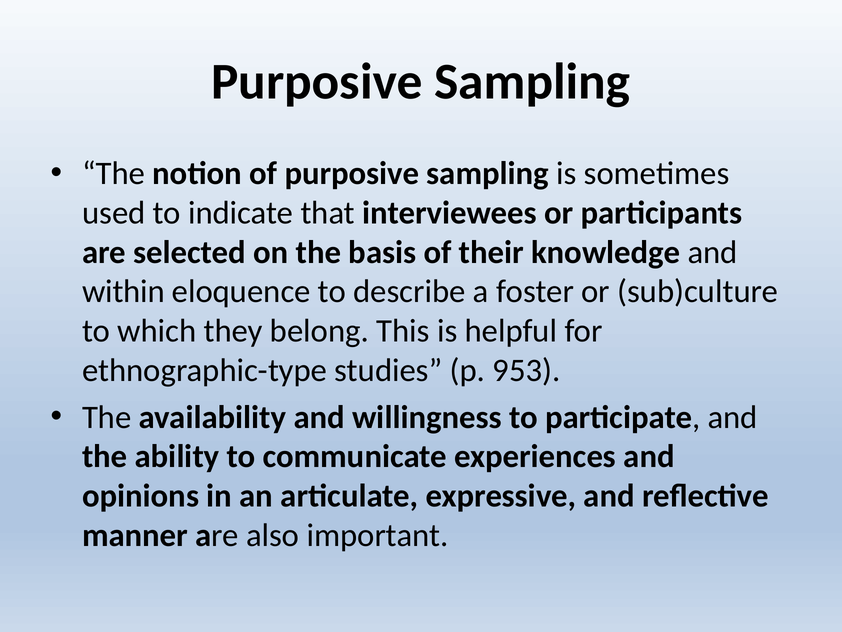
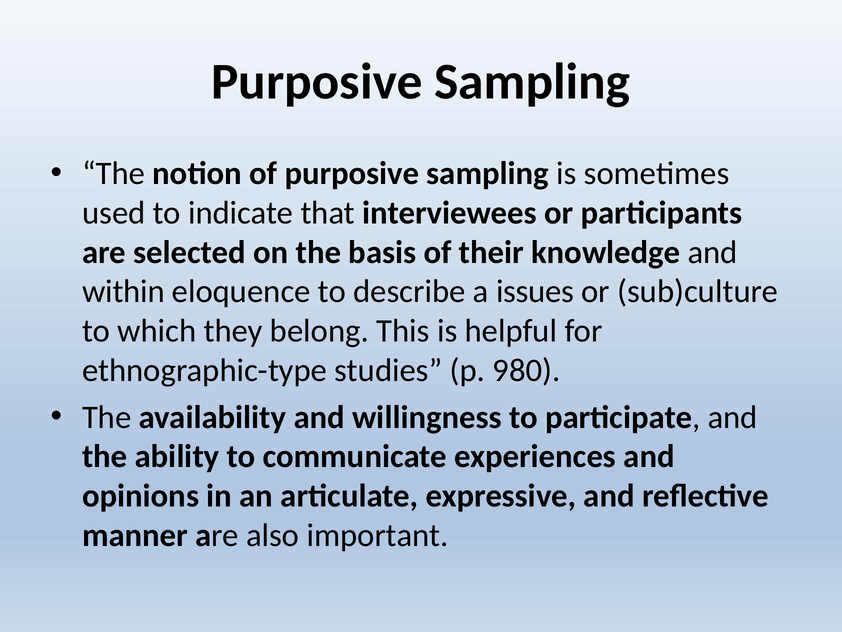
foster: foster -> issues (535, 291)
953: 953 -> 980 (526, 370)
